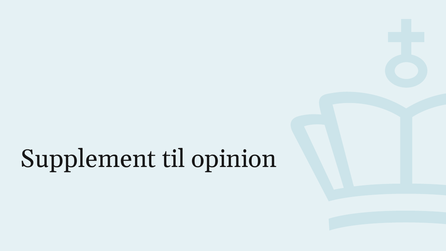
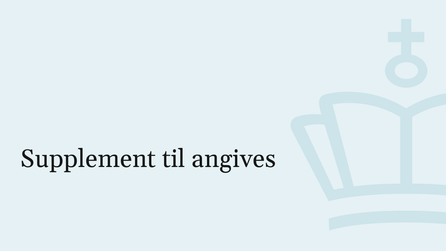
opinion: opinion -> angives (234, 159)
